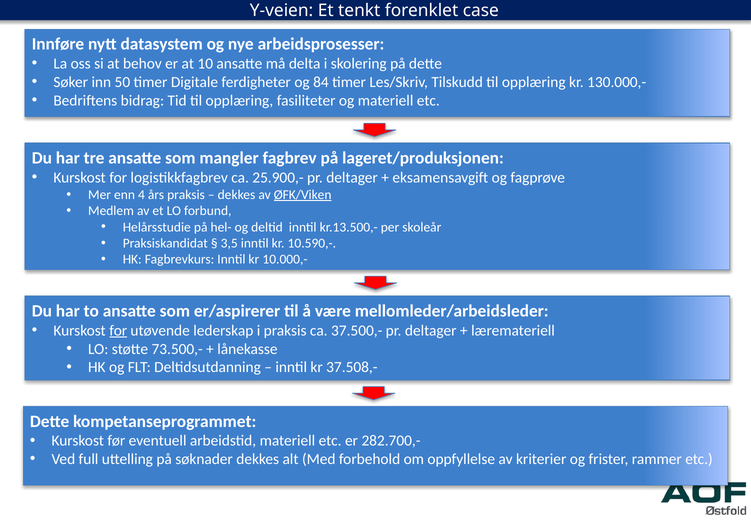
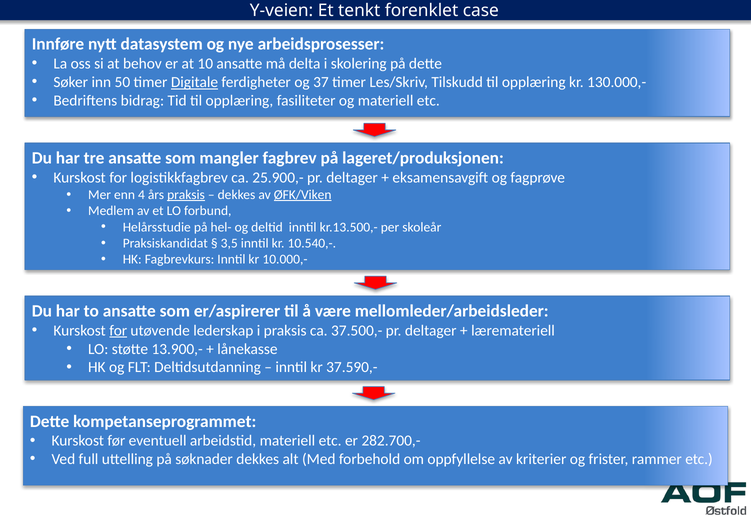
Digitale underline: none -> present (194, 82)
84: 84 -> 37 (321, 82)
praksis underline: none -> present (186, 195)
10.590,-: 10.590,- -> 10.540,- (312, 243)
73.500,-: 73.500,- -> 13.900,- (177, 349)
37.508,-: 37.508,- -> 37.590,- (352, 367)
